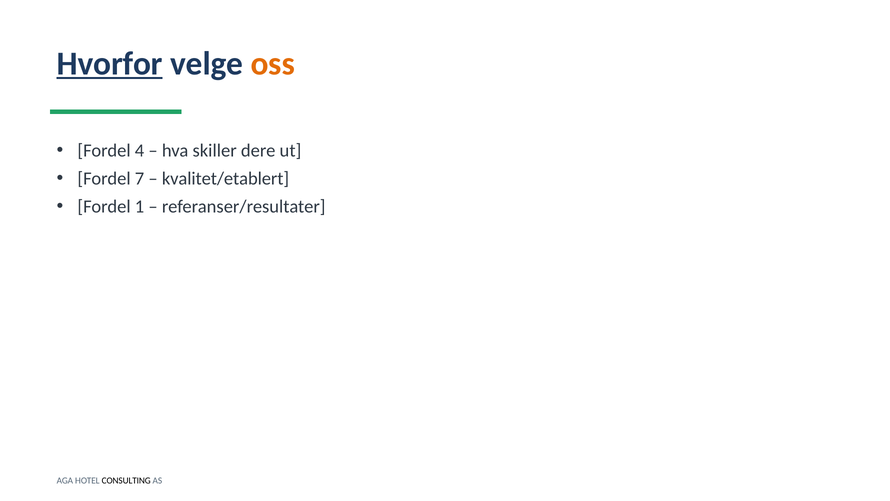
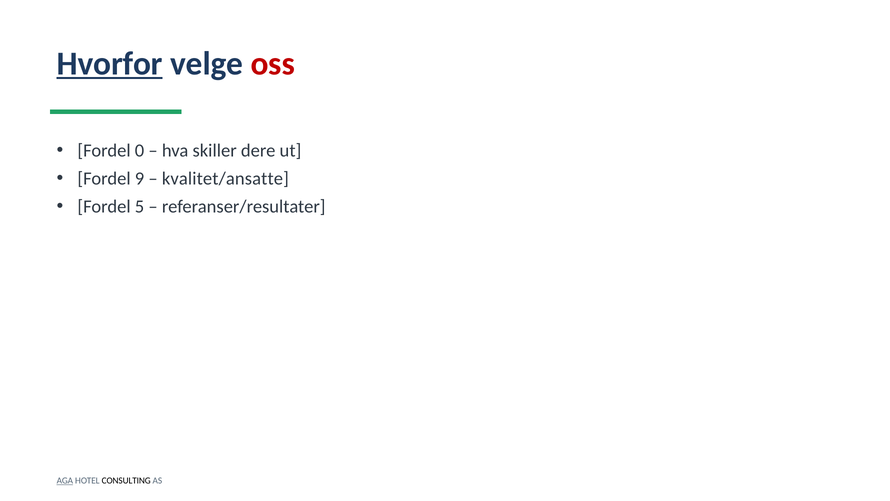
oss colour: orange -> red (273, 64)
4: 4 -> 0 (140, 151)
7: 7 -> 9 (140, 179)
kvalitet/etablert: kvalitet/etablert -> kvalitet/ansatte (225, 179)
1: 1 -> 5 (140, 206)
AGA underline: none -> present (65, 480)
